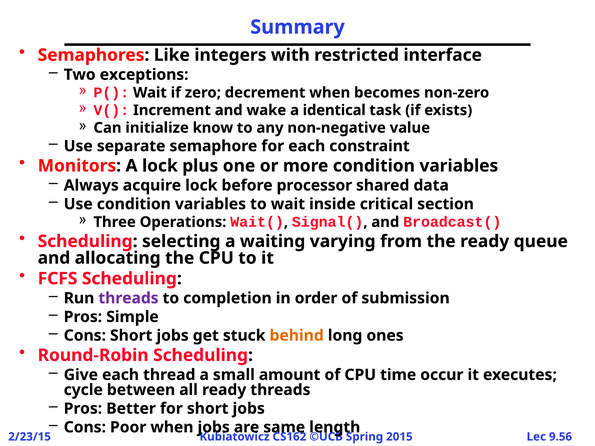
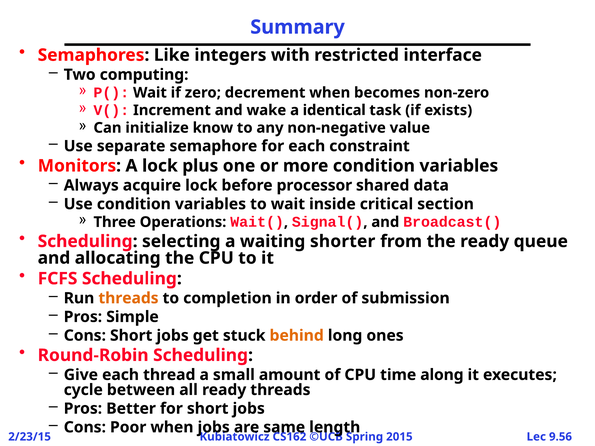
exceptions: exceptions -> computing (144, 75)
varying: varying -> shorter (343, 241)
threads colour: purple -> orange (128, 298)
occur: occur -> along (442, 375)
